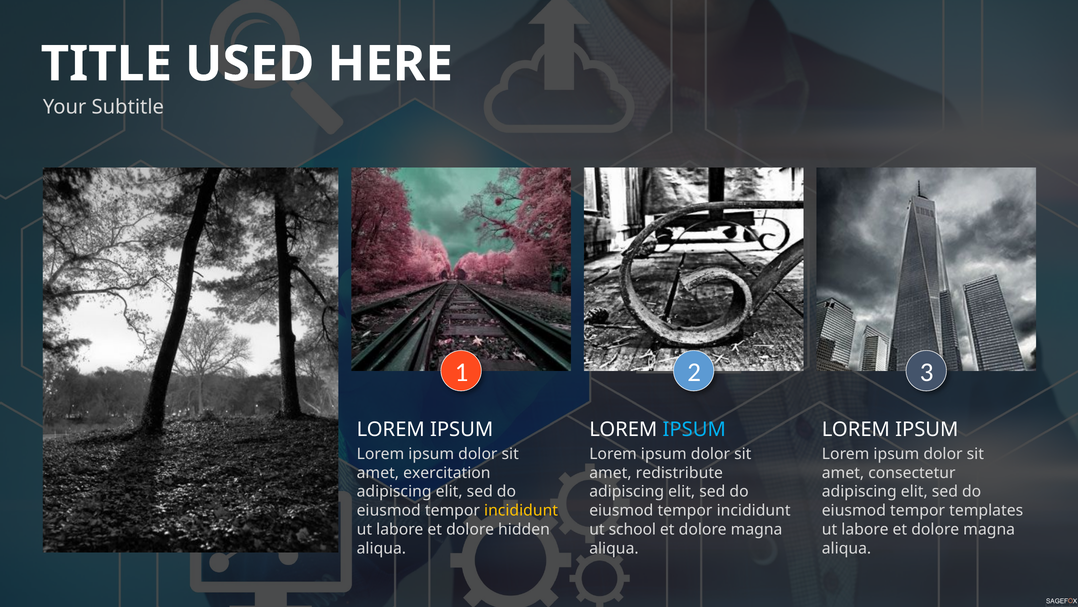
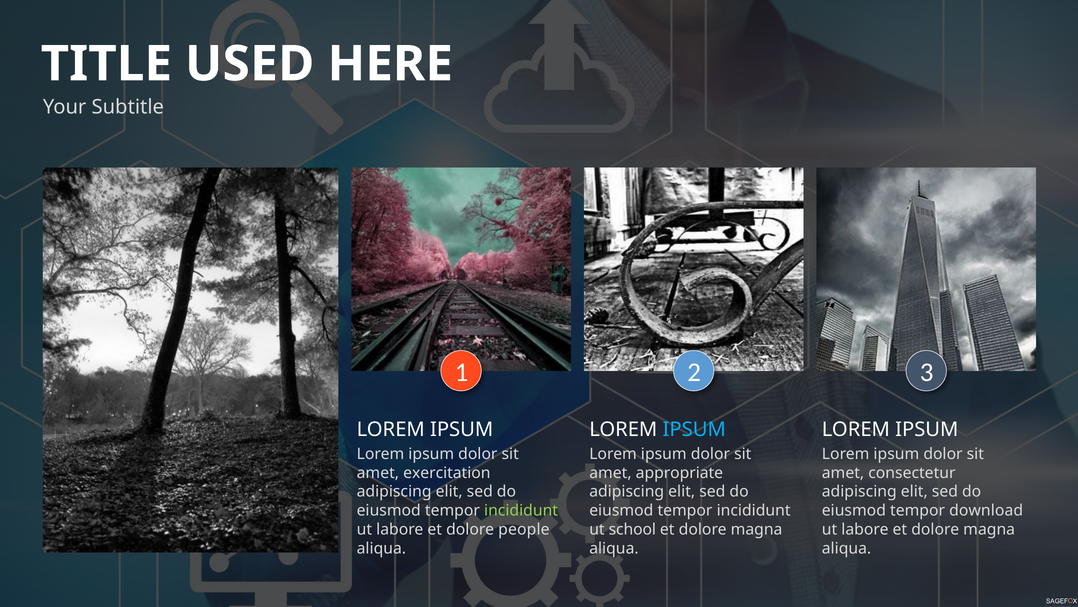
redistribute: redistribute -> appropriate (679, 472)
incididunt colour: yellow -> light green (521, 510)
templates: templates -> download (986, 510)
hidden: hidden -> people (524, 529)
